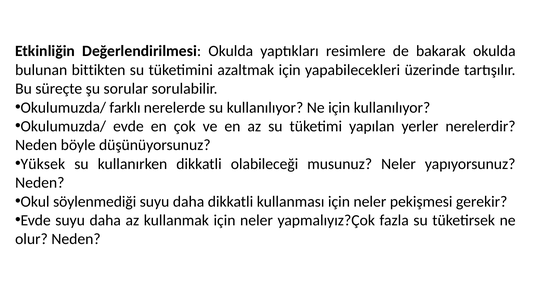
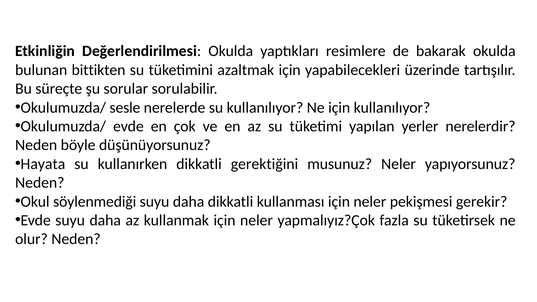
farklı: farklı -> sesle (125, 108)
Yüksek: Yüksek -> Hayata (43, 164)
olabileceği: olabileceği -> gerektiğini (264, 164)
